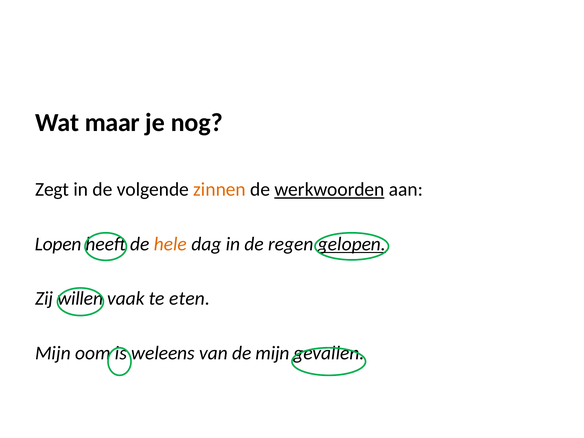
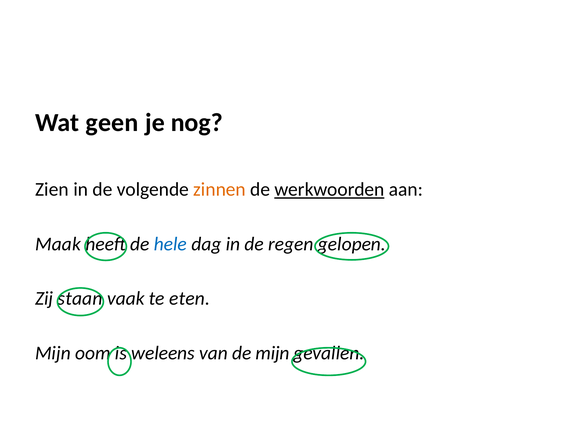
maar: maar -> geen (112, 123)
Zegt: Zegt -> Zien (52, 190)
Lopen: Lopen -> Maak (58, 244)
hele colour: orange -> blue (170, 244)
gelopen underline: present -> none (352, 244)
willen: willen -> staan (80, 299)
